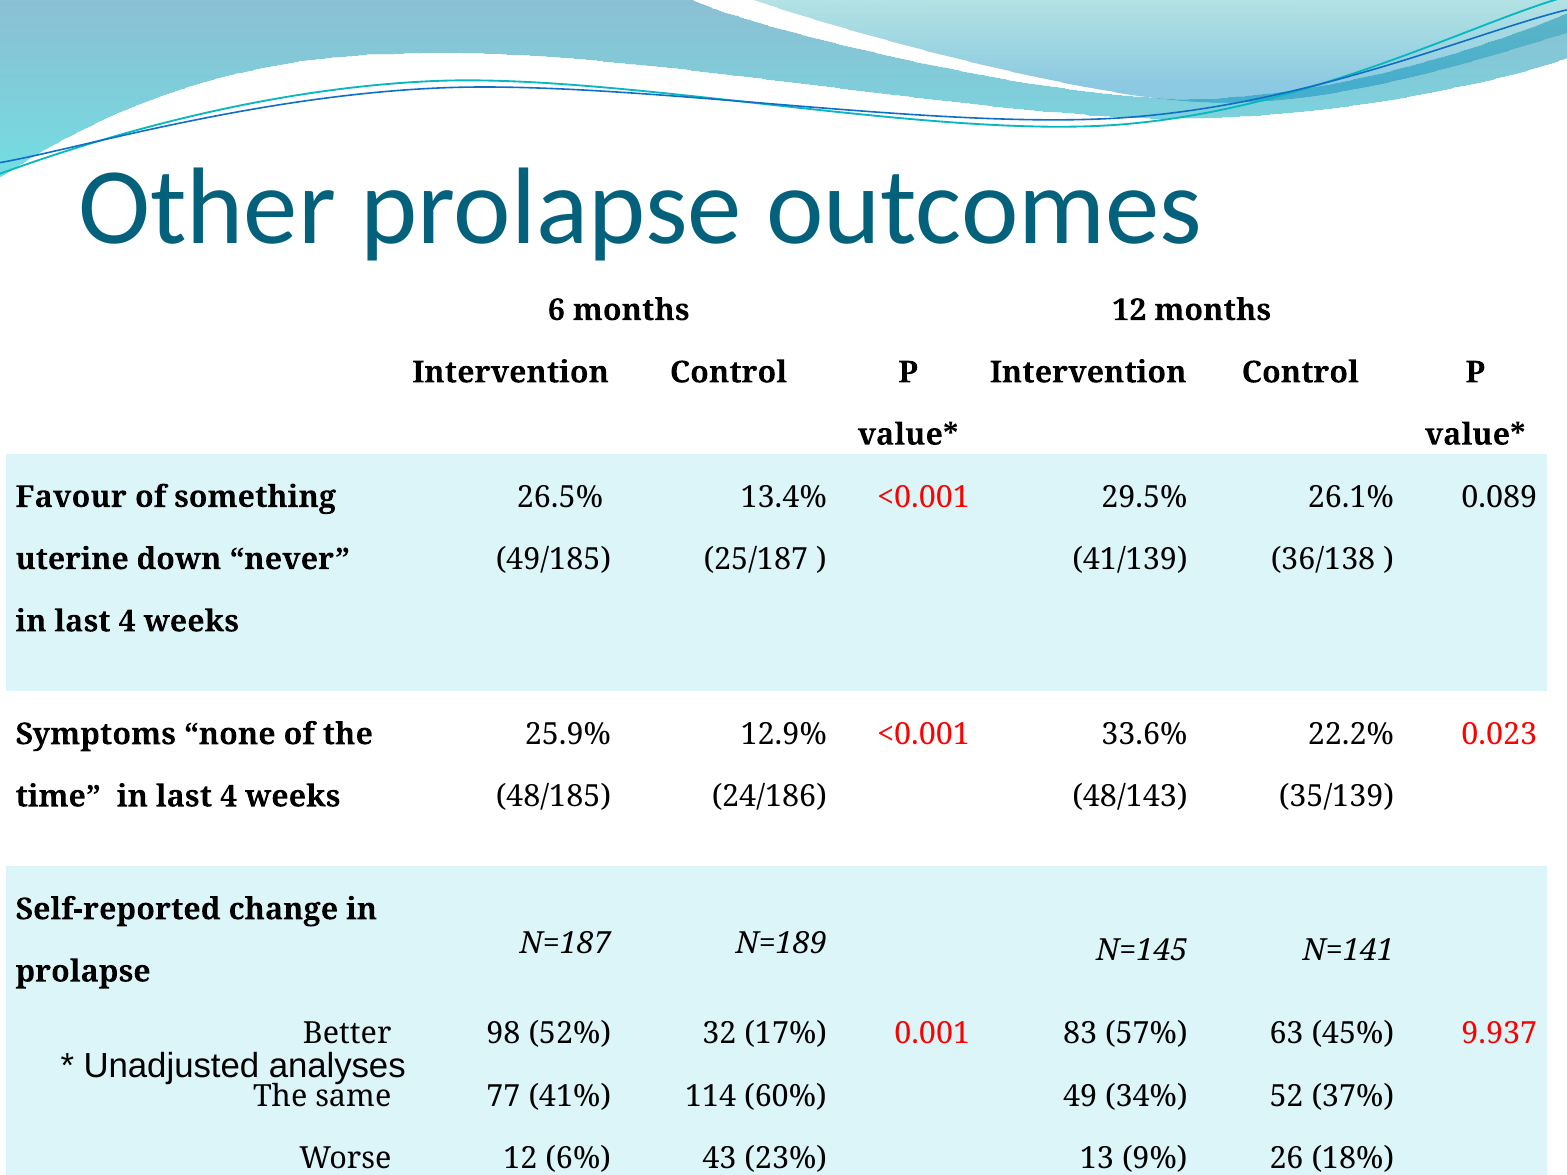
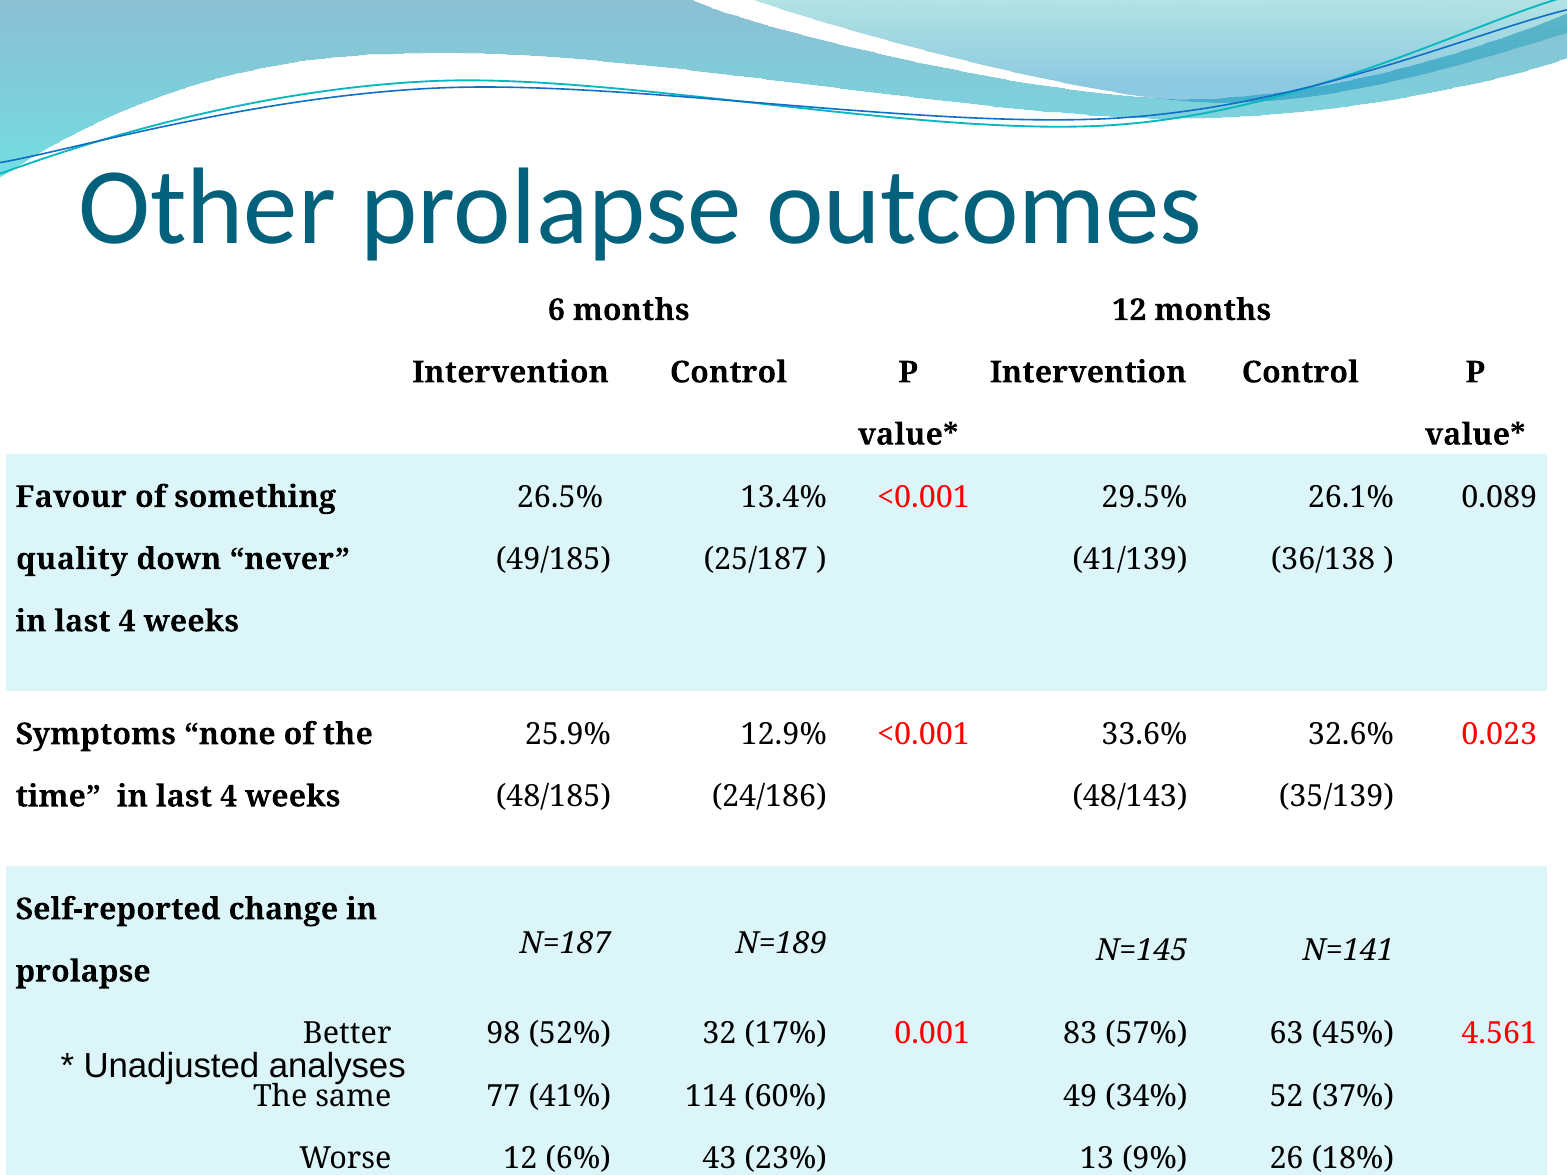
uterine: uterine -> quality (72, 559)
22.2%: 22.2% -> 32.6% (1351, 734)
9.937: 9.937 -> 4.561 (1499, 1034)
